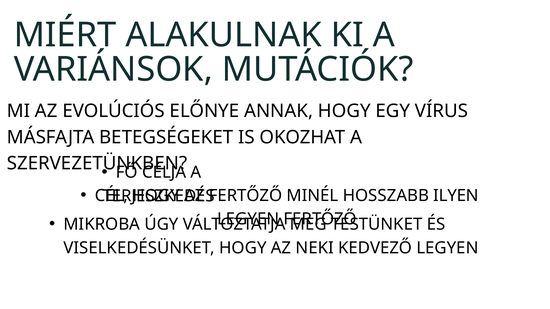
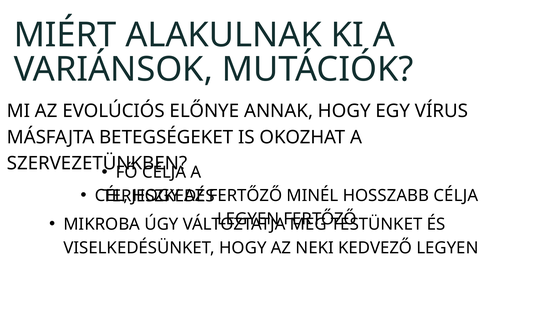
HOSSZABB ILYEN: ILYEN -> CÉLJA (456, 196)
